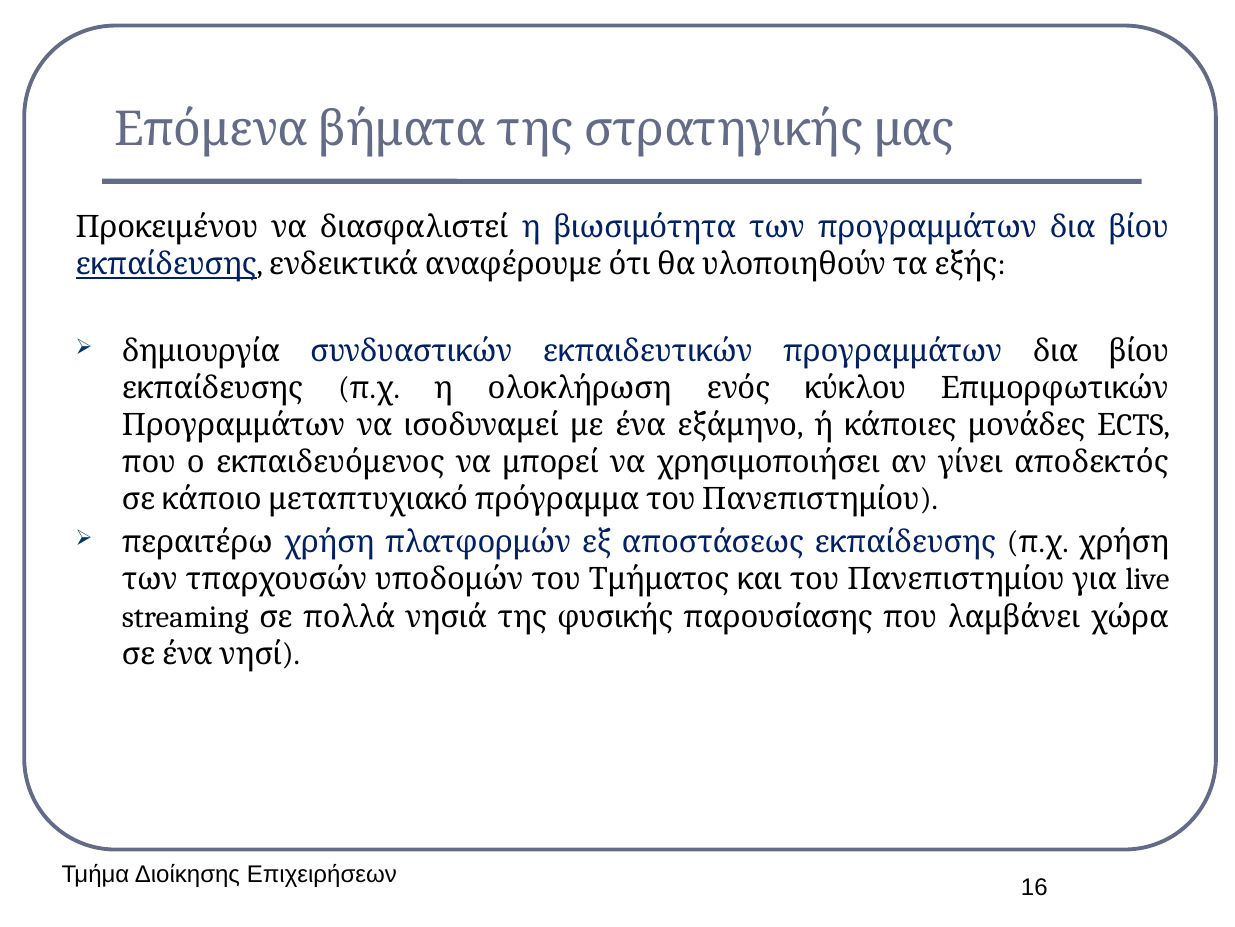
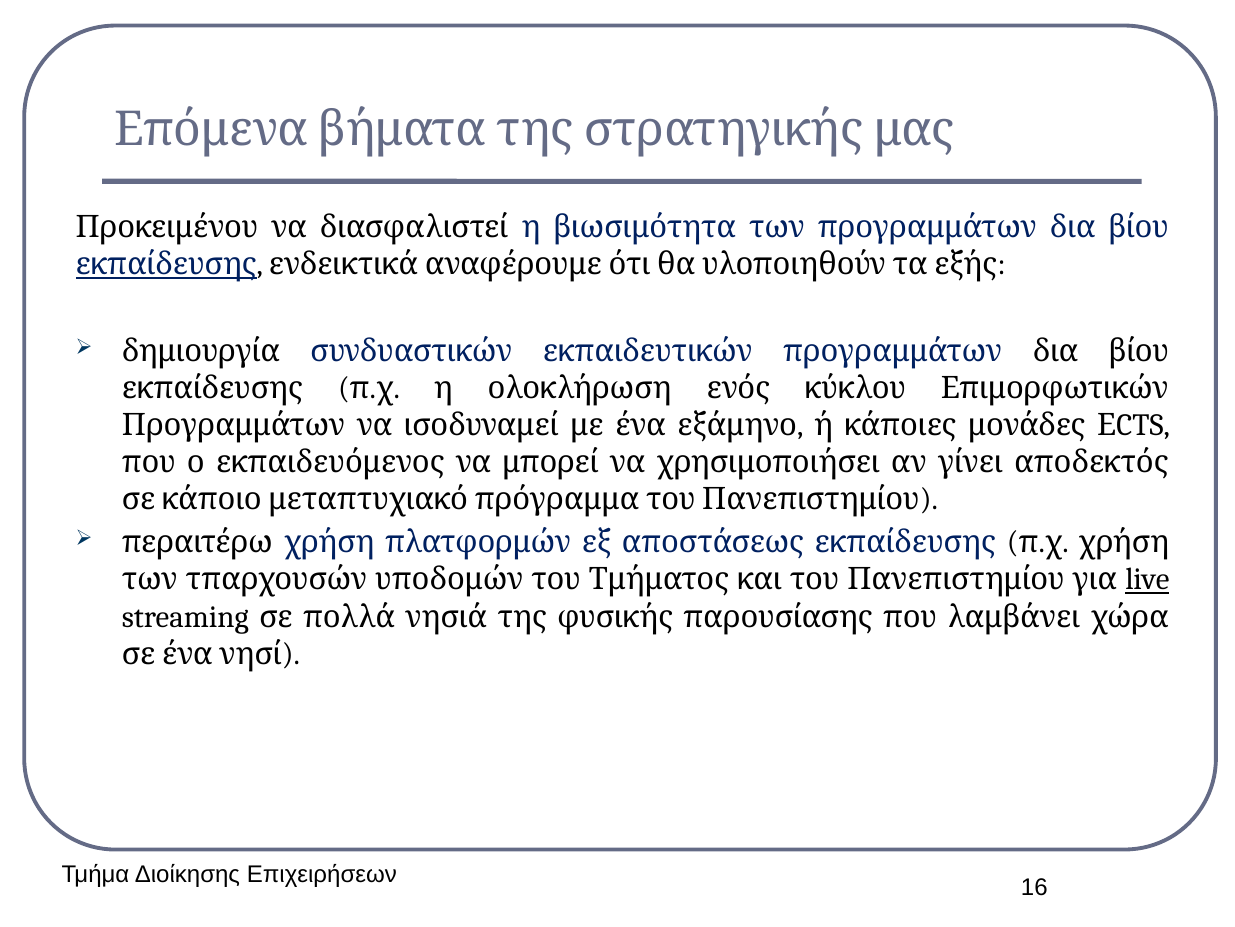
live underline: none -> present (1147, 579)
